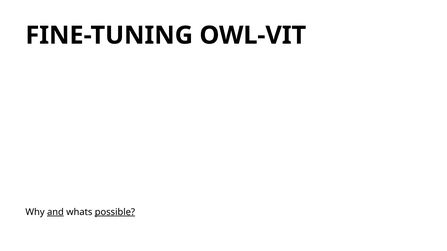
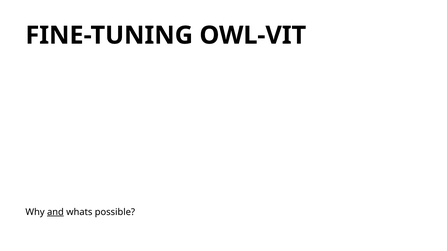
possible underline: present -> none (115, 212)
